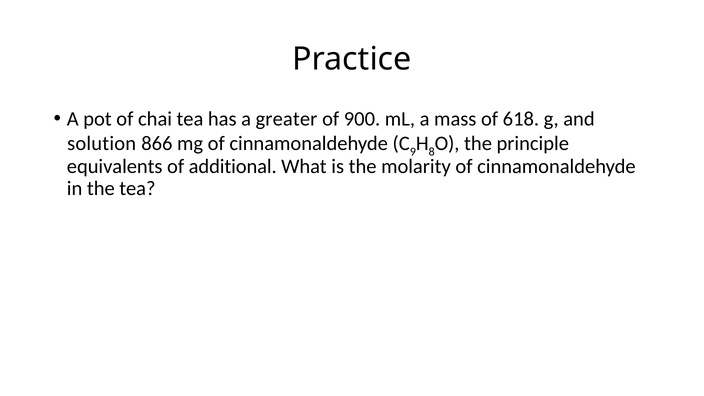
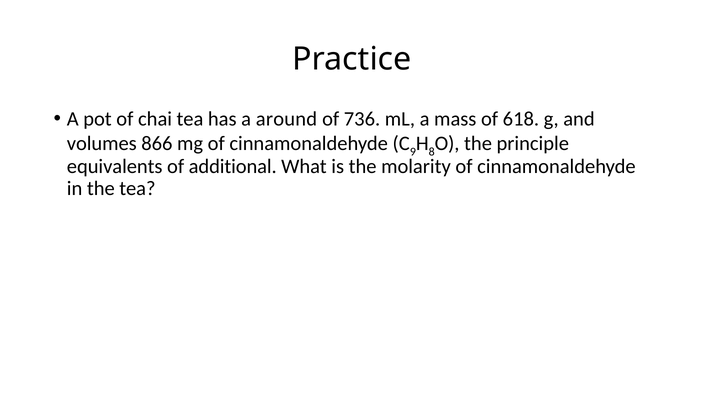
greater: greater -> around (286, 119)
900: 900 -> 736 (362, 119)
solution: solution -> volumes (102, 144)
